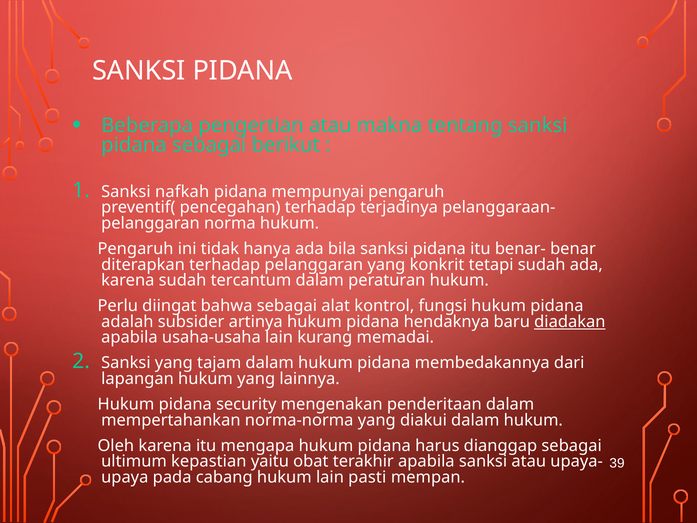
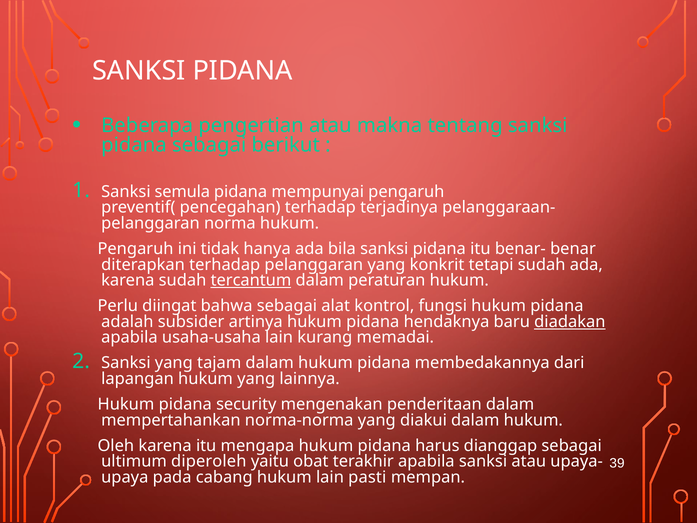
nafkah: nafkah -> semula (182, 192)
tercantum underline: none -> present (251, 280)
kepastian: kepastian -> diperoleh (209, 461)
